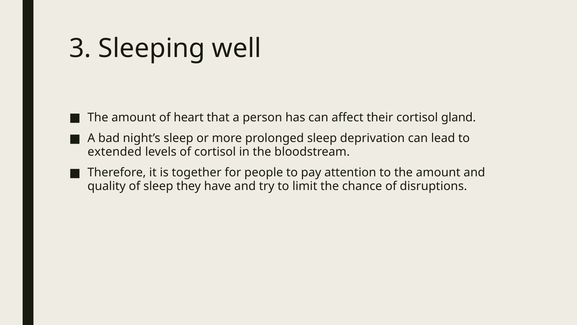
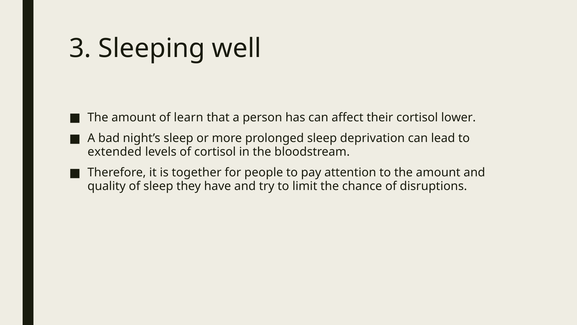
heart: heart -> learn (189, 117)
gland: gland -> lower (458, 117)
